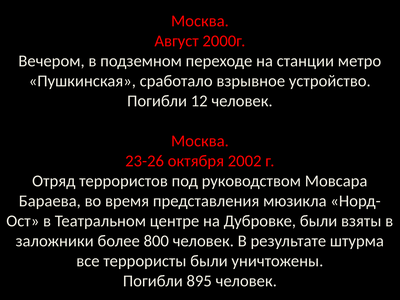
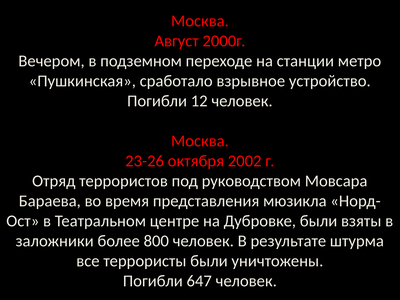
895: 895 -> 647 (199, 281)
